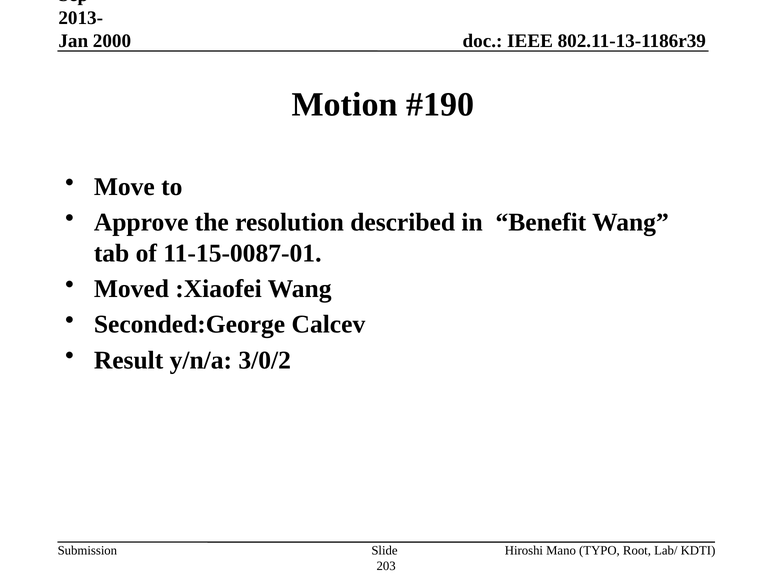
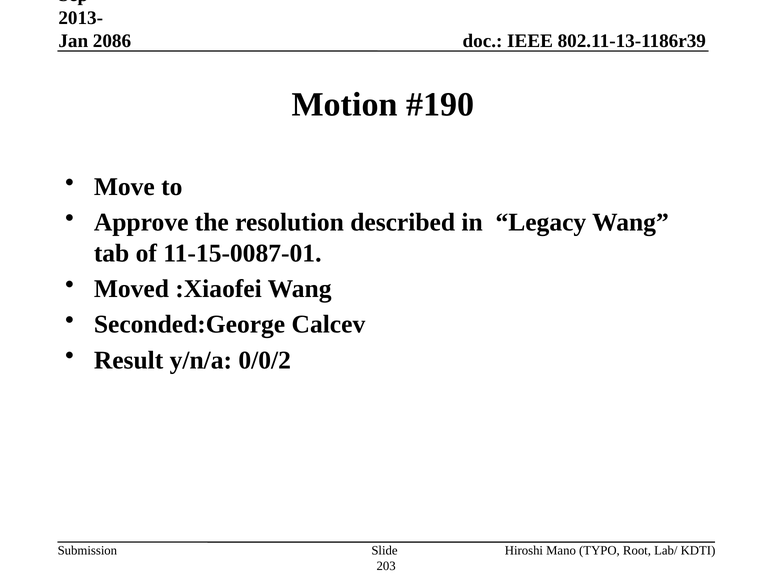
2000: 2000 -> 2086 (112, 41)
Benefit: Benefit -> Legacy (541, 223)
3/0/2: 3/0/2 -> 0/0/2 (265, 361)
